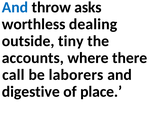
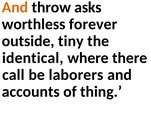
And colour: blue -> orange (15, 7)
dealing: dealing -> forever (93, 24)
accounts: accounts -> identical (33, 58)
digestive: digestive -> accounts (31, 92)
place: place -> thing (101, 92)
